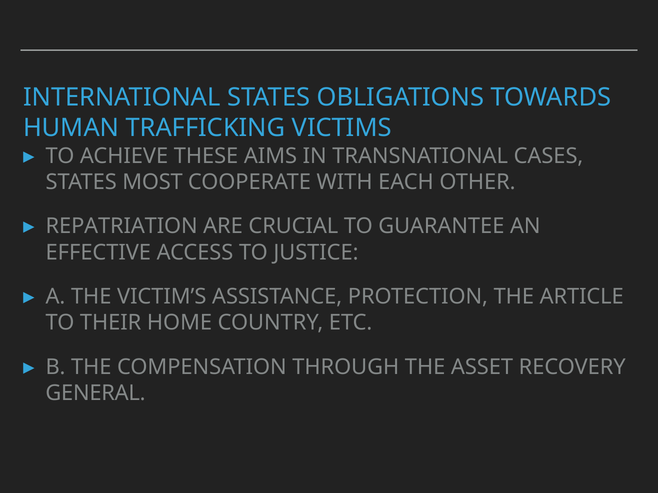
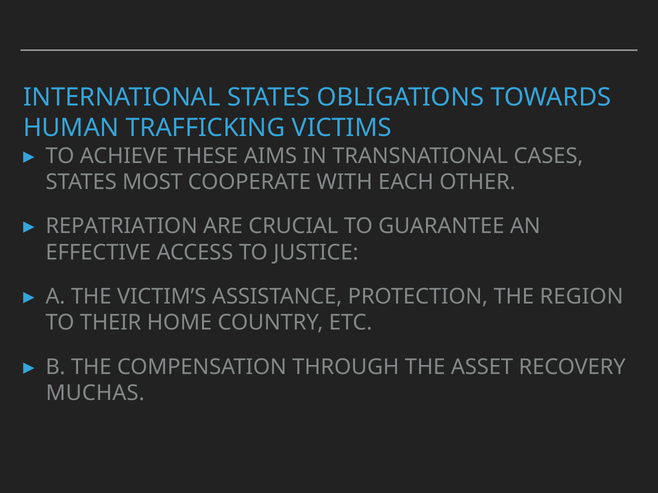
ARTICLE: ARTICLE -> REGION (582, 297)
GENERAL: GENERAL -> MUCHAS (95, 393)
